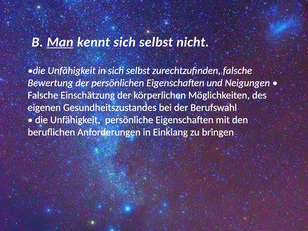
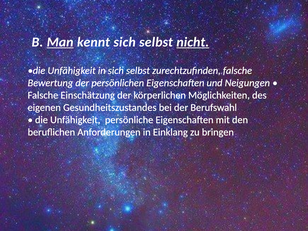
nicht underline: none -> present (193, 42)
